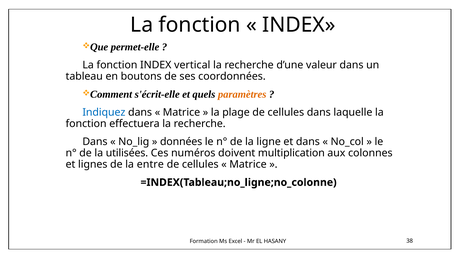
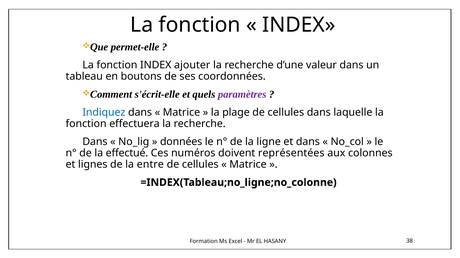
vertical: vertical -> ajouter (192, 65)
paramètres colour: orange -> purple (242, 95)
utilisées: utilisées -> effectué (127, 153)
multiplication: multiplication -> représentées (291, 153)
